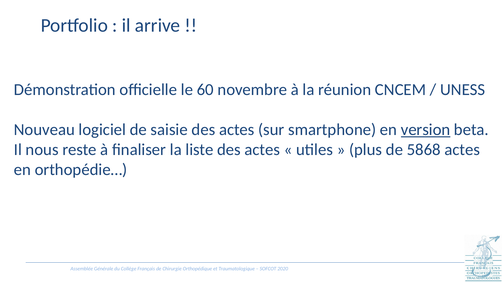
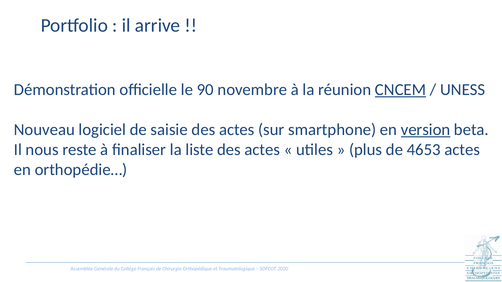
60: 60 -> 90 (205, 90)
CNCEM underline: none -> present (401, 90)
5868: 5868 -> 4653 (424, 150)
